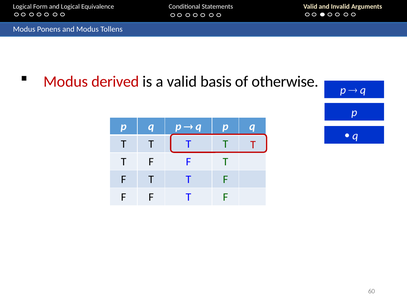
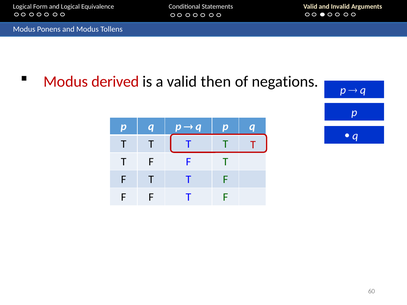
basis: basis -> then (216, 82)
otherwise: otherwise -> negations (285, 82)
